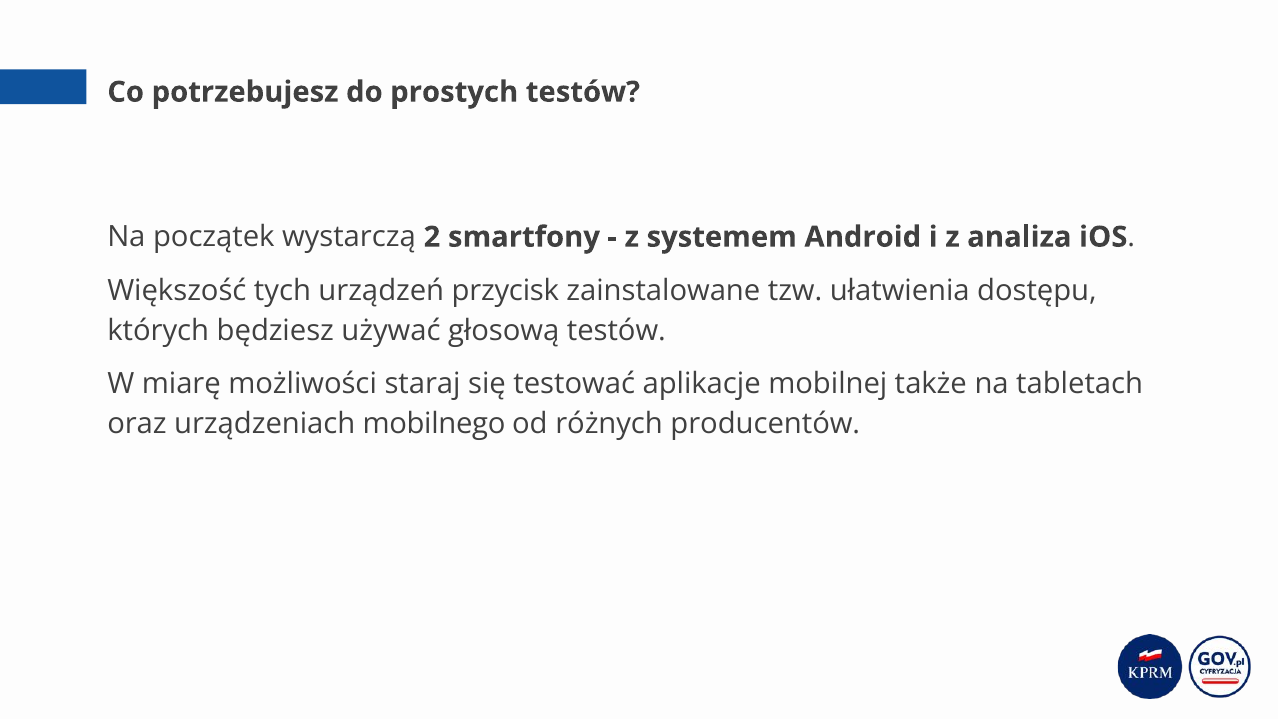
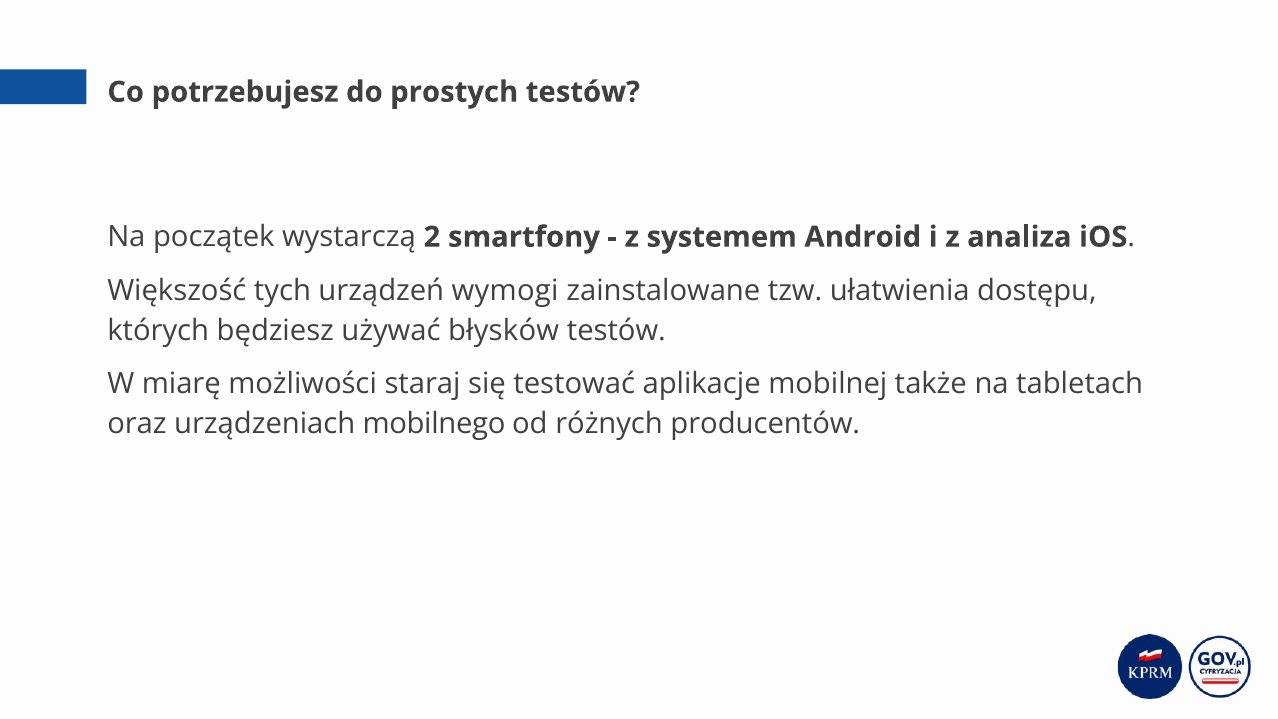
przycisk: przycisk -> wymogi (505, 290)
głosową: głosową -> błysków (504, 330)
